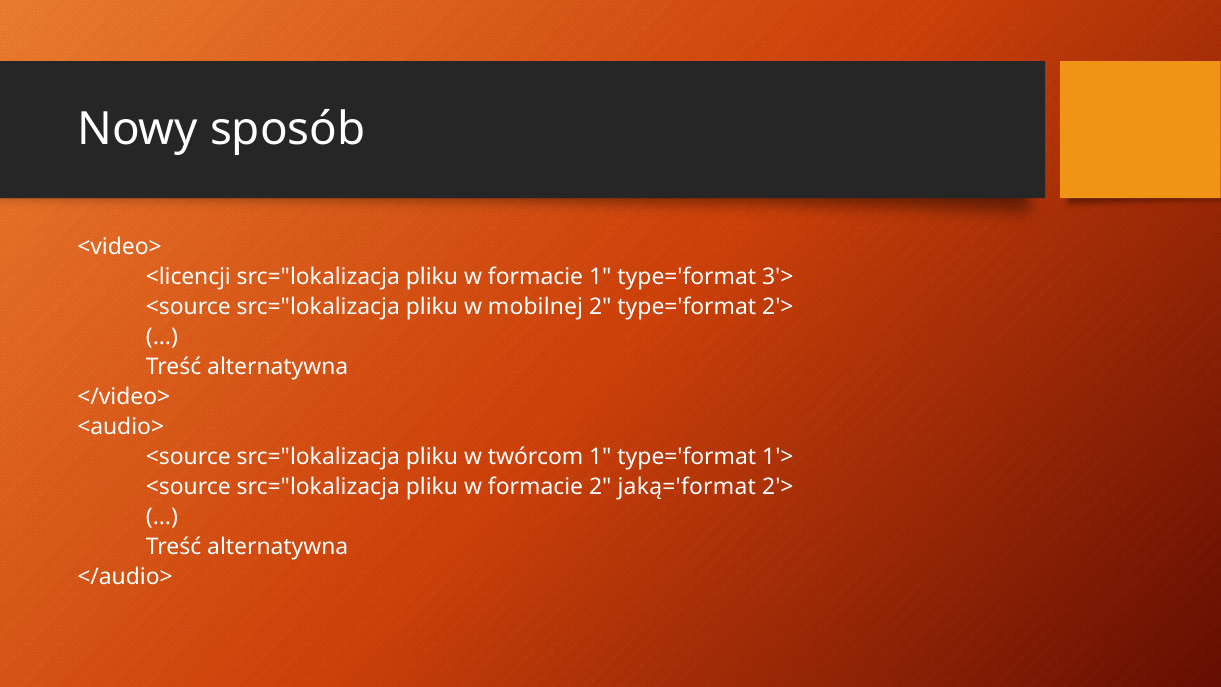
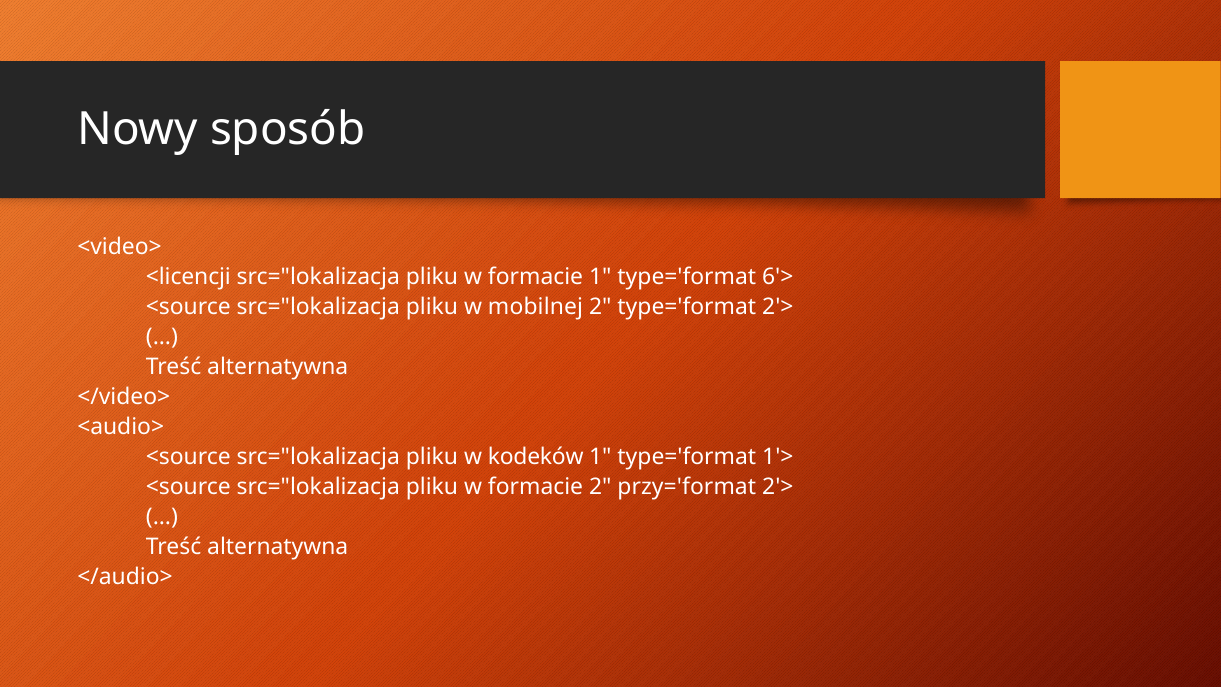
3'>: 3'> -> 6'> (778, 277)
twórcom: twórcom -> kodeków (536, 457)
jaką='format: jaką='format -> przy='format (687, 487)
